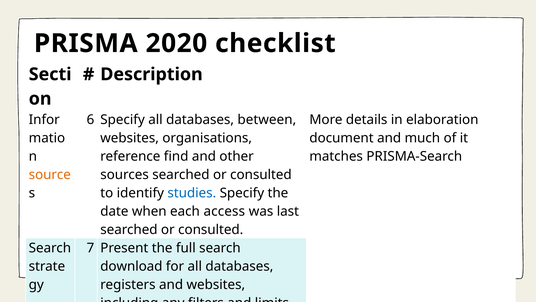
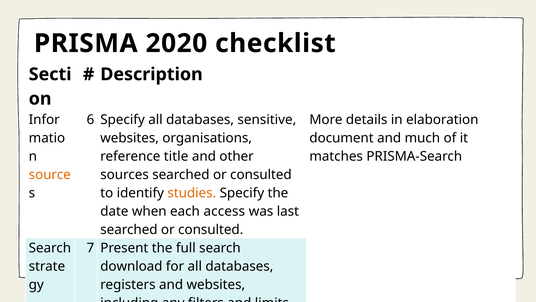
between: between -> sensitive (267, 120)
find: find -> title (176, 156)
studies colour: blue -> orange (192, 193)
